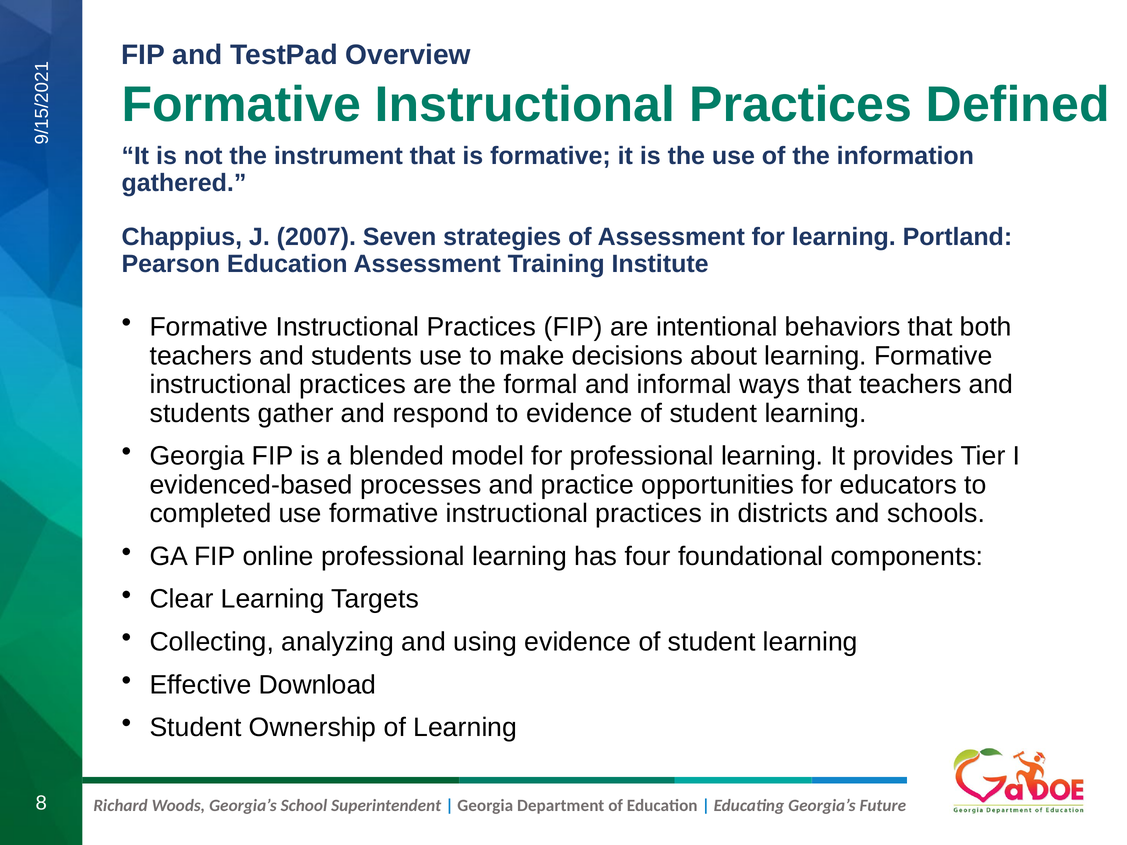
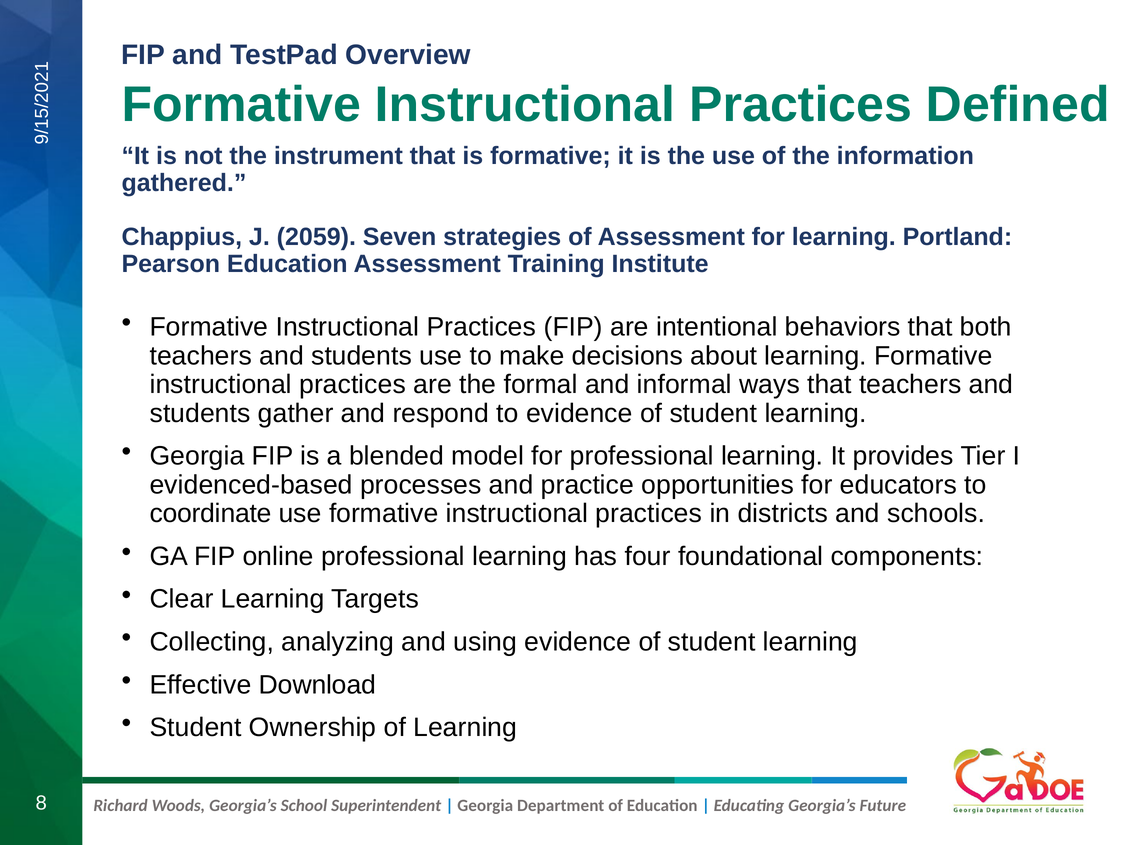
2007: 2007 -> 2059 (316, 237)
completed: completed -> coordinate (211, 514)
